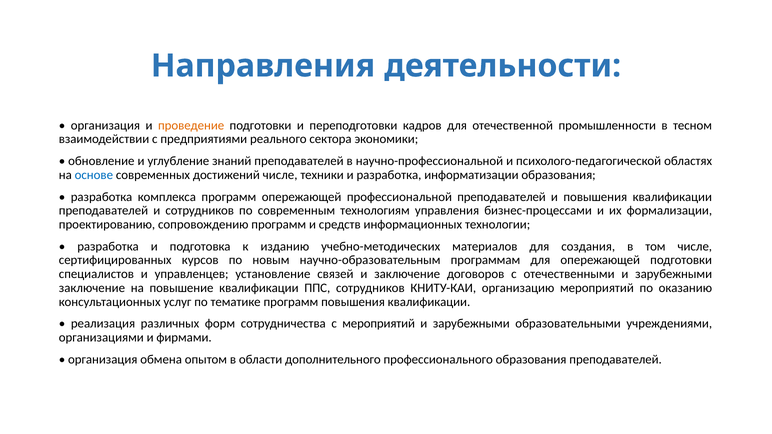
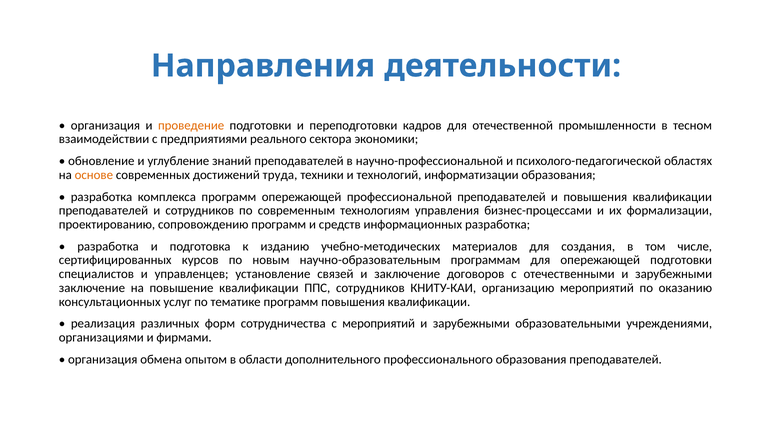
основе colour: blue -> orange (94, 175)
достижений числе: числе -> труда (280, 175)
и разработка: разработка -> технологий (389, 175)
информационных технологии: технологии -> разработка (498, 225)
